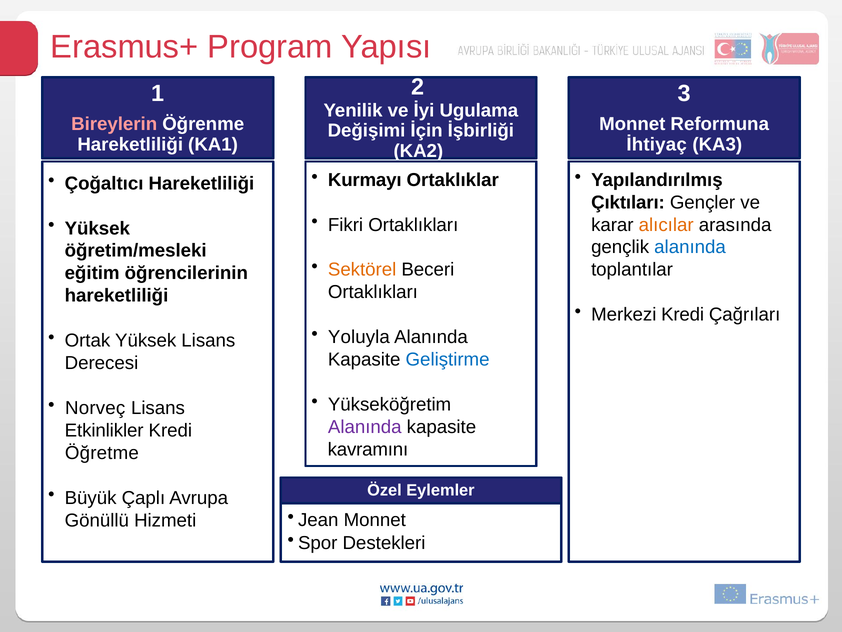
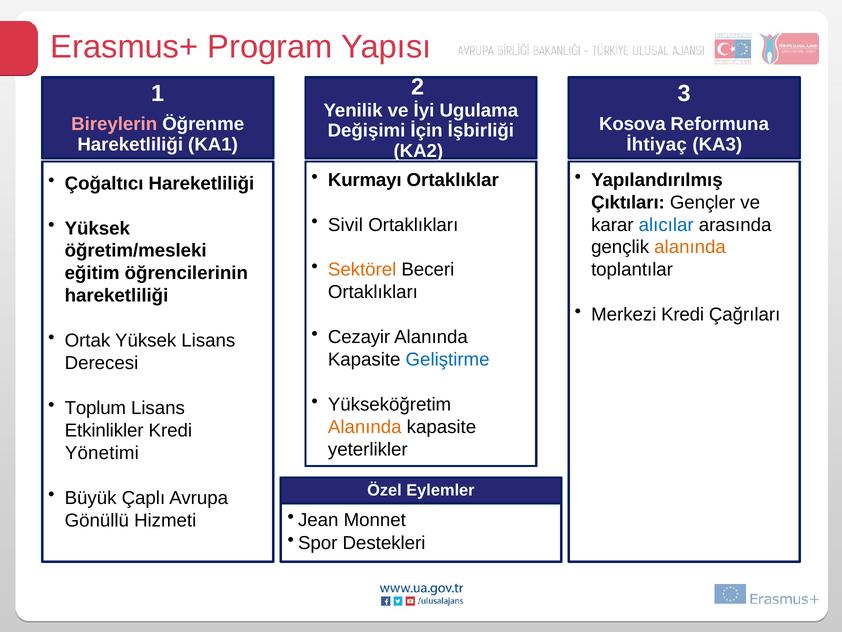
Monnet: Monnet -> Kosova (632, 124)
Fikri: Fikri -> Sivil (345, 225)
alıcılar colour: orange -> blue (666, 225)
alanında colour: blue -> orange (690, 247)
Yoluyla: Yoluyla -> Cezayir (359, 337)
Norveç: Norveç -> Toplum (95, 408)
Alanında colour: purple -> orange (365, 427)
kavramını: kavramını -> yeterlikler (368, 449)
Öğretme: Öğretme -> Yönetimi (102, 453)
